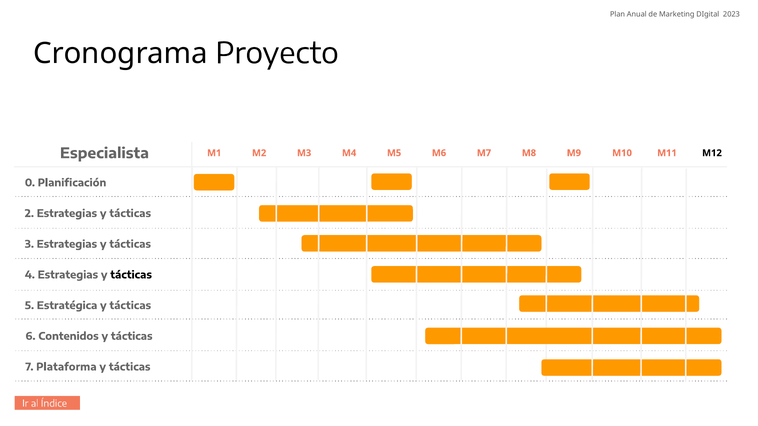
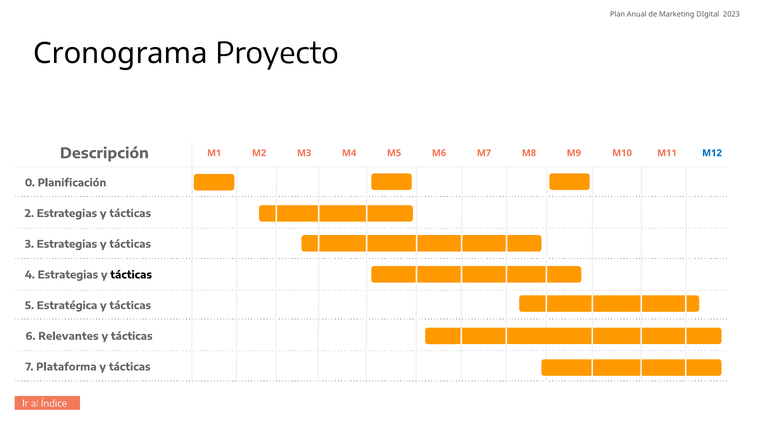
Especialista: Especialista -> Descripción (104, 154)
M12 colour: black -> blue (712, 153)
Contenidos: Contenidos -> Relevantes (68, 337)
